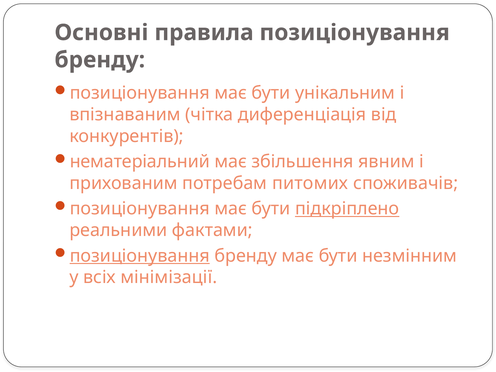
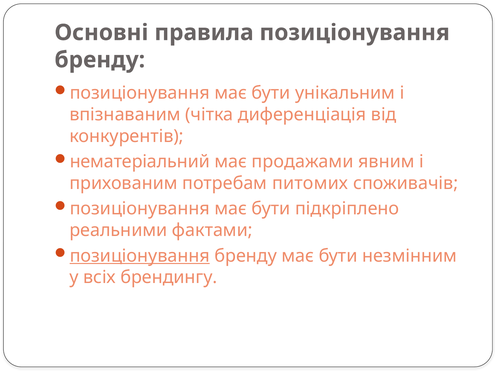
збільшення: збільшення -> продажами (303, 162)
підкріплено underline: present -> none (347, 209)
мінімізації: мінімізації -> брендингу (169, 277)
